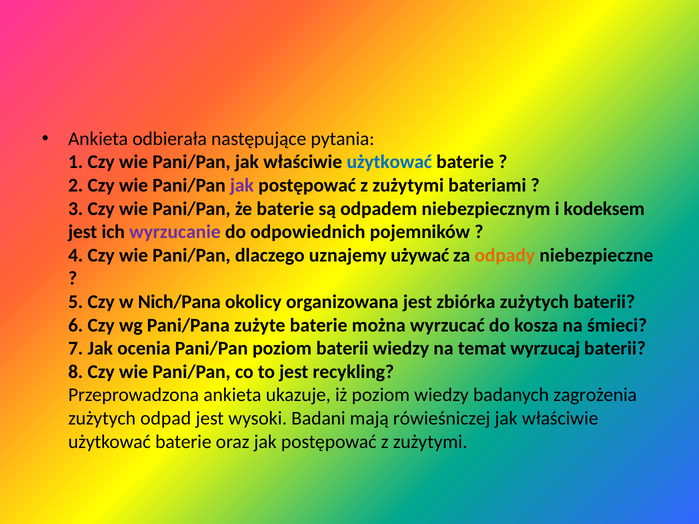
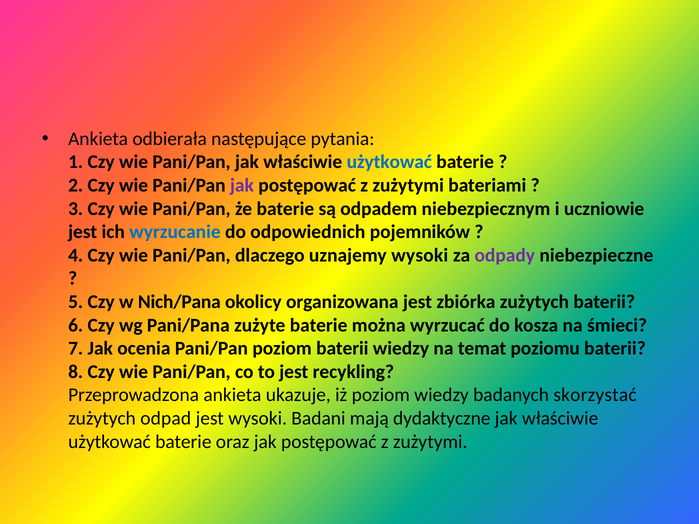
kodeksem: kodeksem -> uczniowie (604, 209)
wyrzucanie colour: purple -> blue (175, 232)
uznajemy używać: używać -> wysoki (420, 255)
odpady colour: orange -> purple (505, 255)
wyrzucaj: wyrzucaj -> poziomu (545, 349)
zagrożenia: zagrożenia -> skorzystać (595, 395)
rówieśniczej: rówieśniczej -> dydaktyczne (442, 419)
